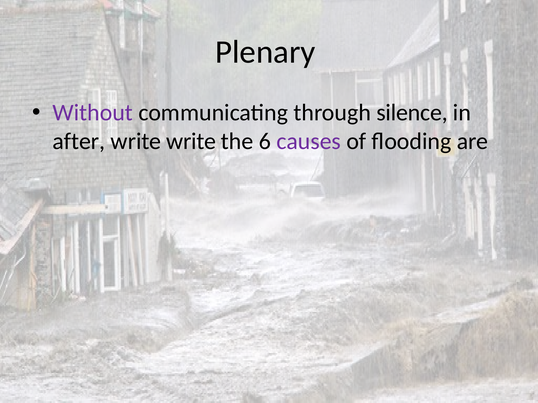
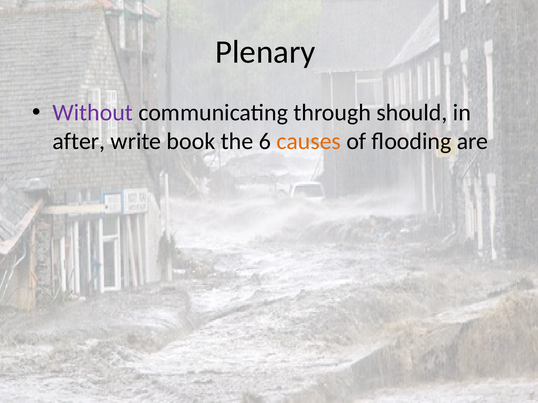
silence: silence -> should (412, 113)
write write: write -> book (191, 142)
causes colour: purple -> orange (309, 142)
